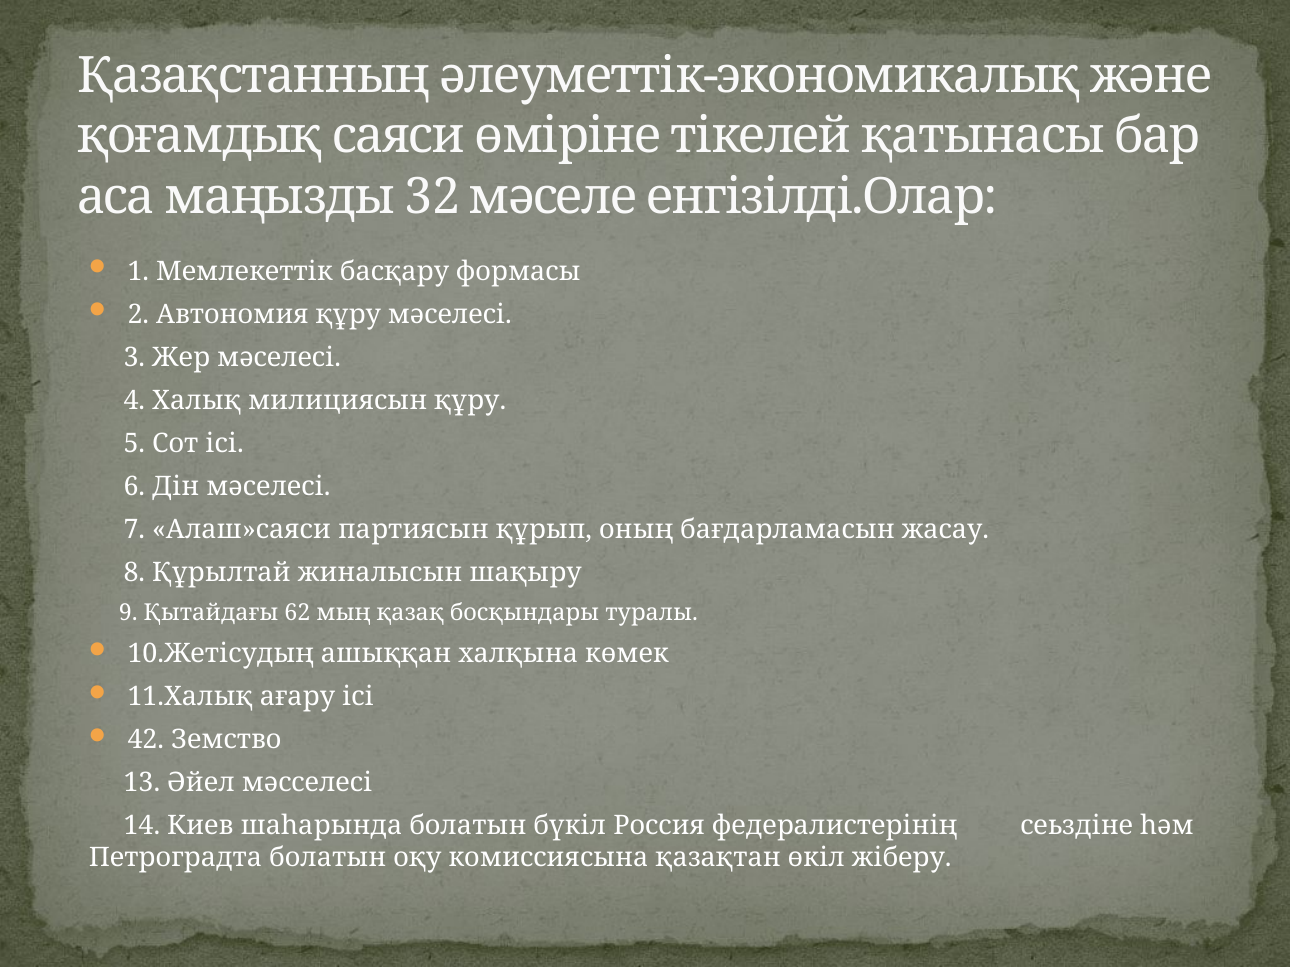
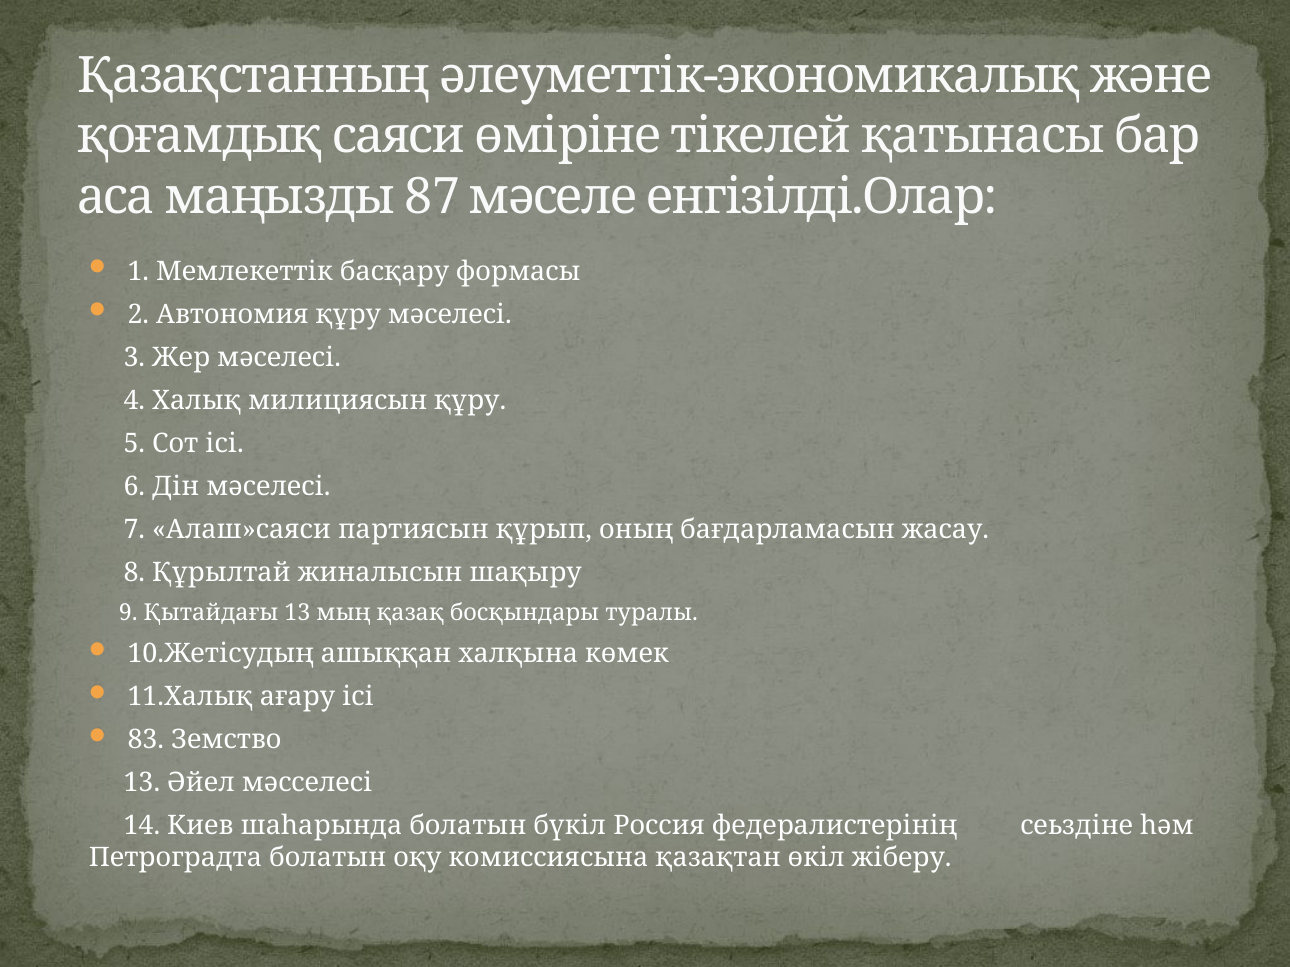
32: 32 -> 87 (432, 197)
Қытайдағы 62: 62 -> 13 (297, 613)
42: 42 -> 83 (146, 740)
